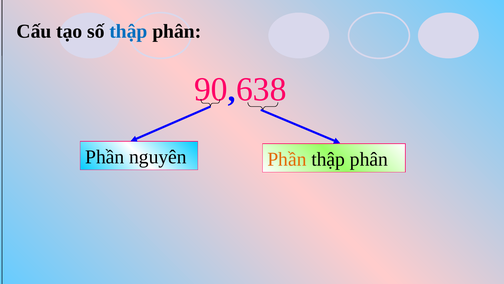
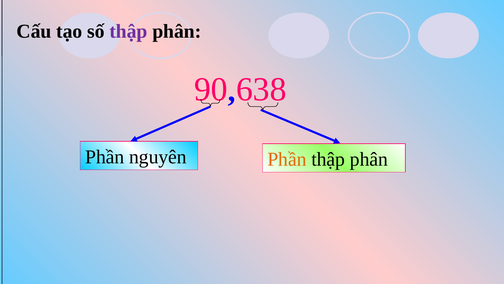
thập colour: blue -> purple (128, 31)
